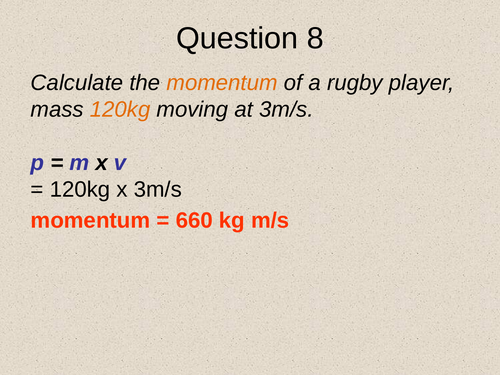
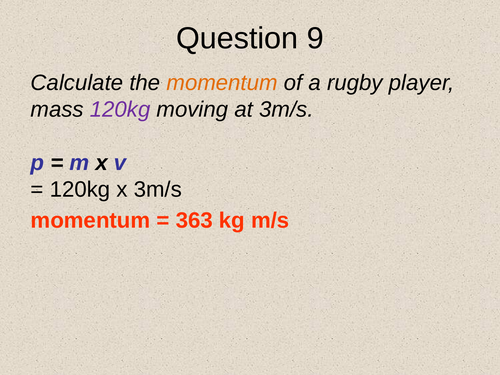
8: 8 -> 9 (315, 38)
120kg colour: orange -> purple (120, 110)
660: 660 -> 363 (194, 221)
